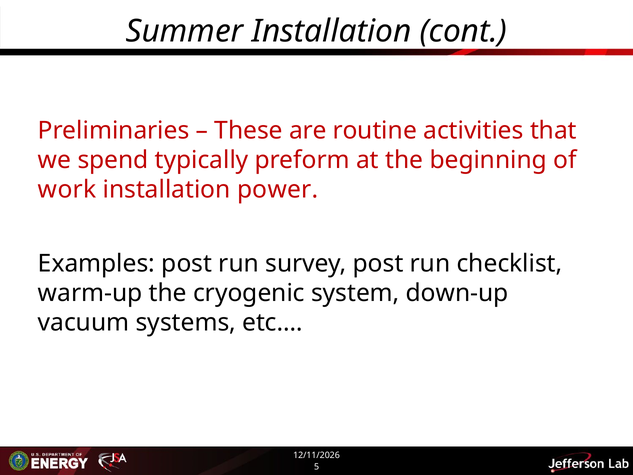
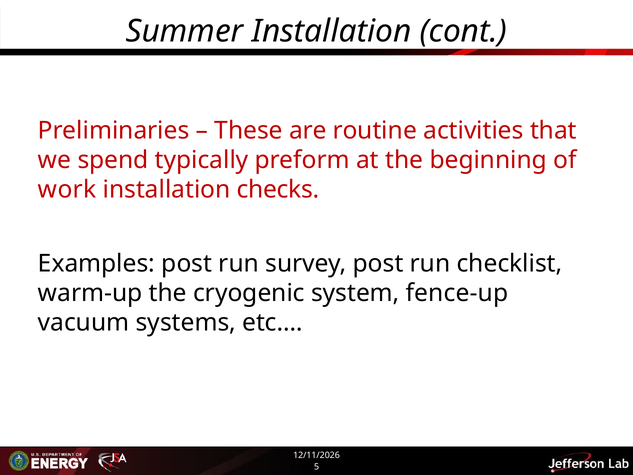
power: power -> checks (278, 190)
down-up: down-up -> fence-up (457, 293)
